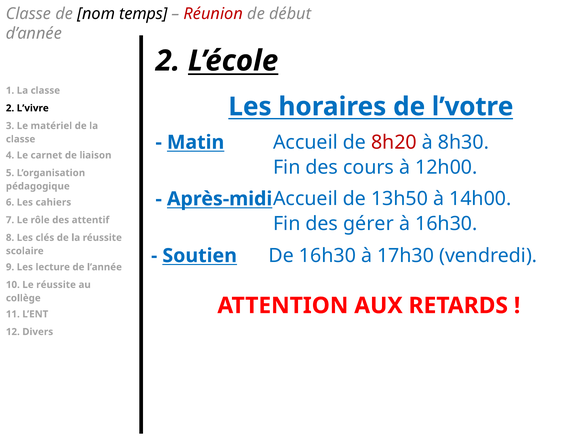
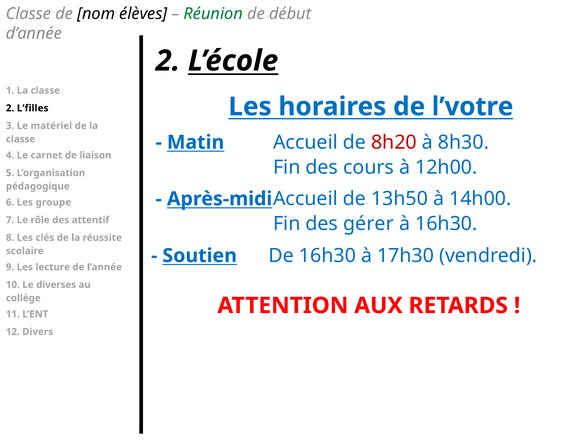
temps: temps -> élèves (143, 14)
Réunion colour: red -> green (213, 14)
L’vivre: L’vivre -> L’filles (33, 108)
cahiers: cahiers -> groupe (53, 202)
Le réussite: réussite -> diverses (56, 285)
